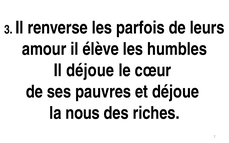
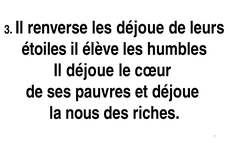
les parfois: parfois -> déjoue (140, 28)
amour: amour -> étoiles (44, 49)
